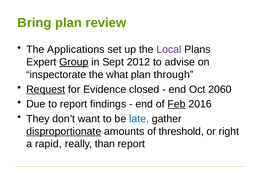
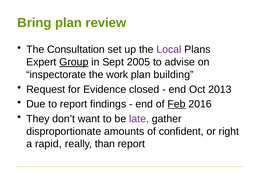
Applications: Applications -> Consultation (76, 49)
2012: 2012 -> 2005 (138, 62)
what: what -> work (117, 74)
through: through -> building (174, 74)
Request underline: present -> none (46, 89)
2060: 2060 -> 2013 (220, 89)
late colour: blue -> purple (139, 118)
disproportionate underline: present -> none (64, 131)
threshold: threshold -> confident (181, 131)
